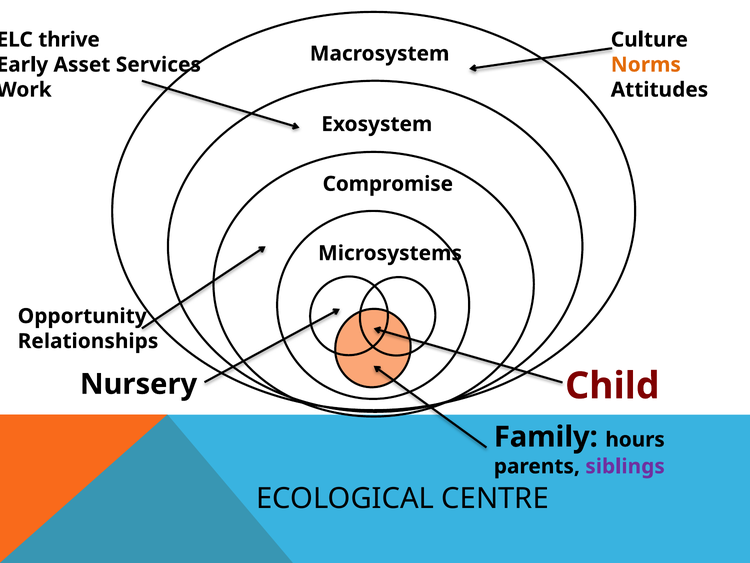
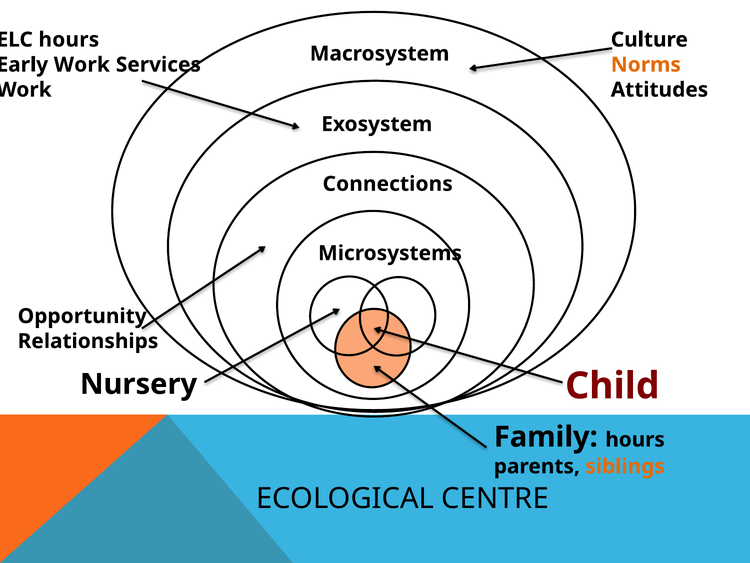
thrive: thrive -> hours (69, 40)
Asset: Asset -> Work (82, 65)
Compromise: Compromise -> Connections (388, 184)
siblings colour: purple -> orange (625, 466)
